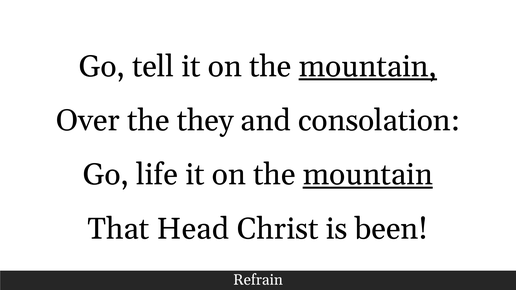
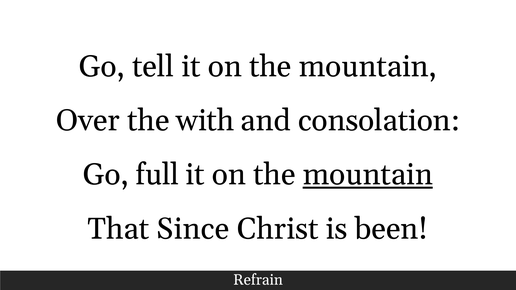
mountain underline: present -> none (368, 67)
they: they -> with (205, 121)
life: life -> full (157, 175)
Head: Head -> Since (193, 229)
